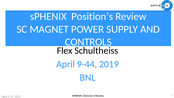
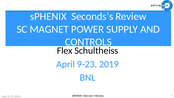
Position’s: Position’s -> Seconds’s (92, 16)
9-44: 9-44 -> 9-23 (87, 64)
